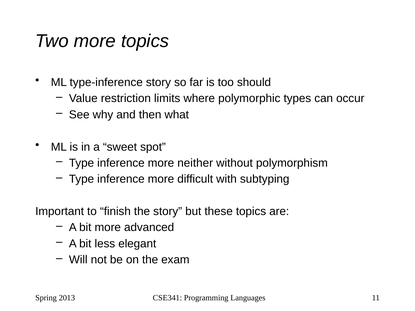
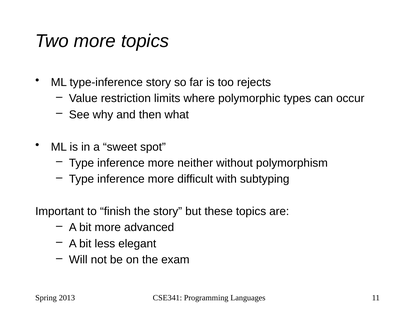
should: should -> rejects (254, 82)
